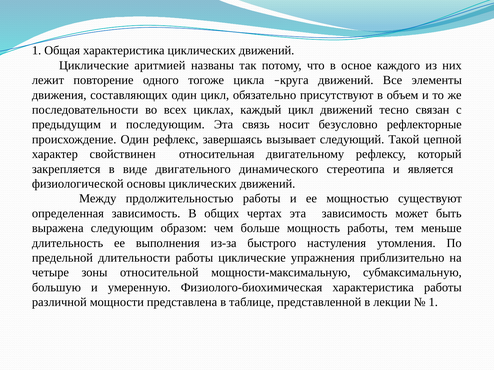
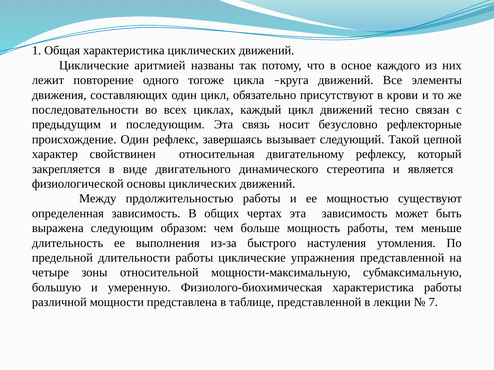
объем: объем -> крови (402, 95)
упражнения приблизительно: приблизительно -> представленной (402, 258)
1: 1 -> 7 (433, 303)
